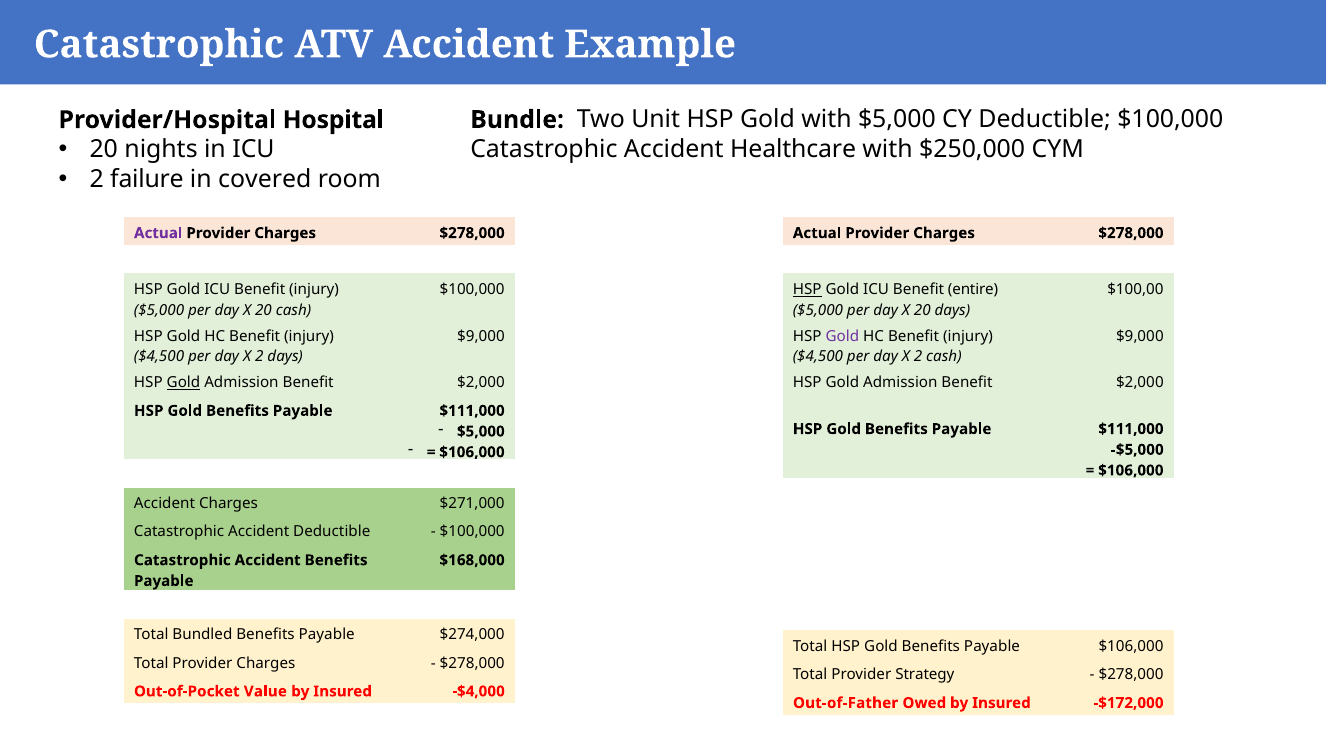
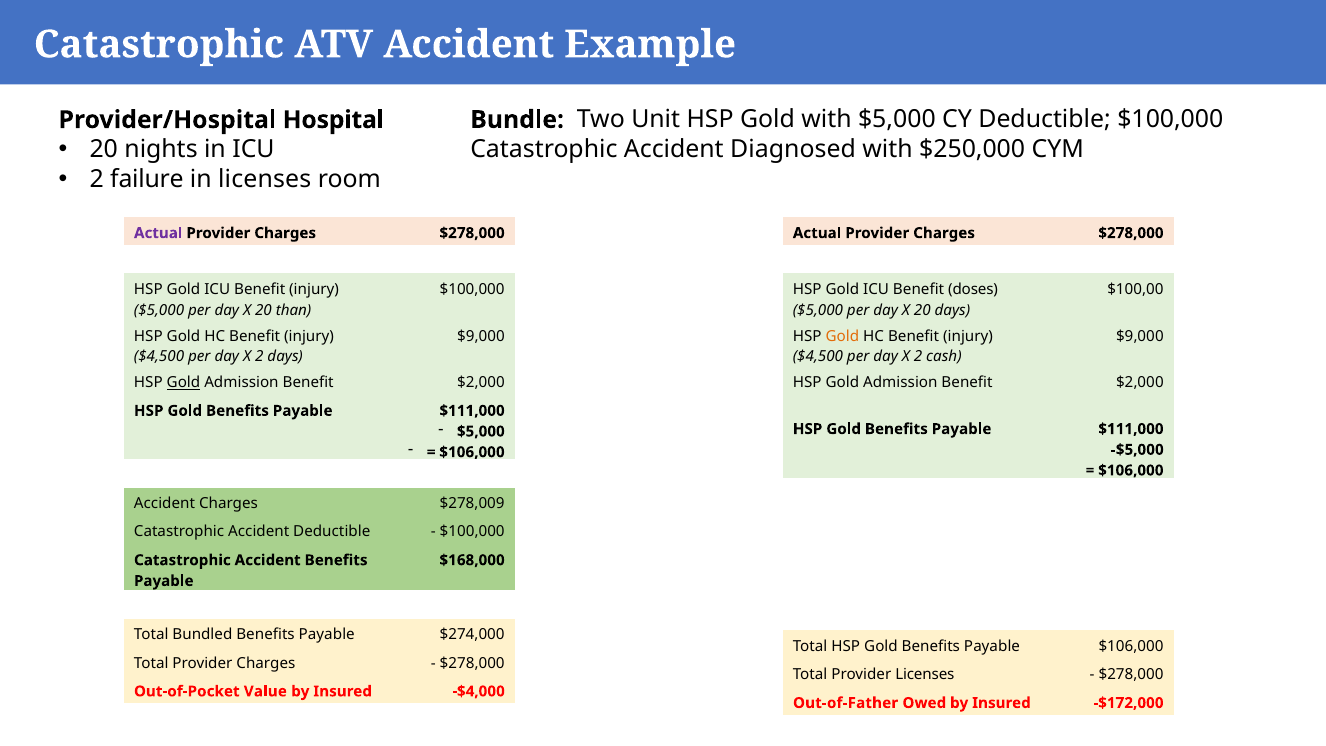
Healthcare: Healthcare -> Diagnosed (793, 150)
in covered: covered -> licenses (265, 179)
HSP underline: present -> none (807, 289)
entire: entire -> doses (973, 289)
20 cash: cash -> than (294, 310)
Gold colour: purple -> orange (842, 336)
$271,000: $271,000 -> $278,009 (472, 504)
Provider Strategy: Strategy -> Licenses (925, 675)
